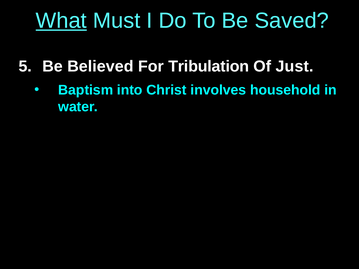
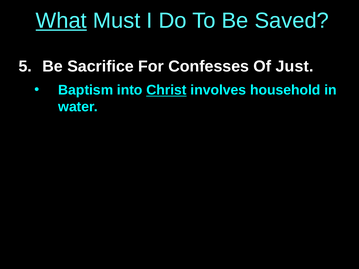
Believed: Believed -> Sacrifice (101, 66)
Tribulation: Tribulation -> Confesses (209, 66)
Christ underline: none -> present (166, 90)
